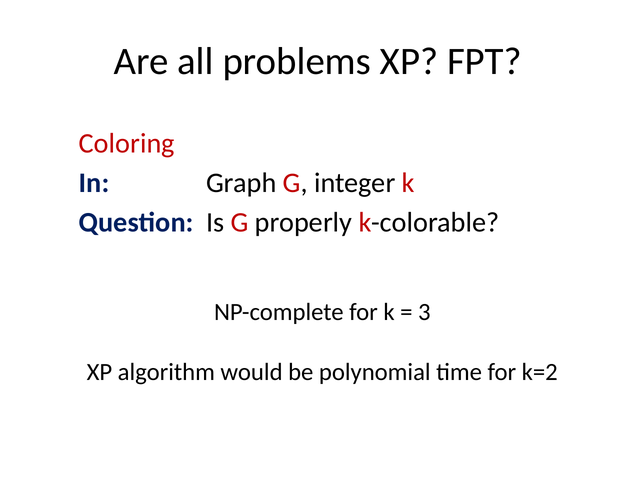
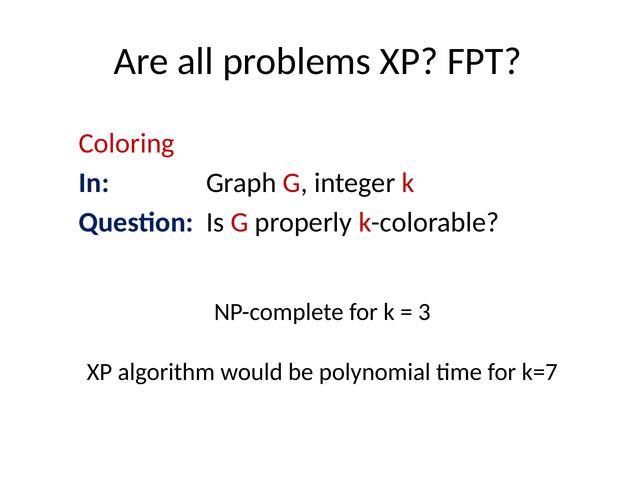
k=2: k=2 -> k=7 (540, 372)
